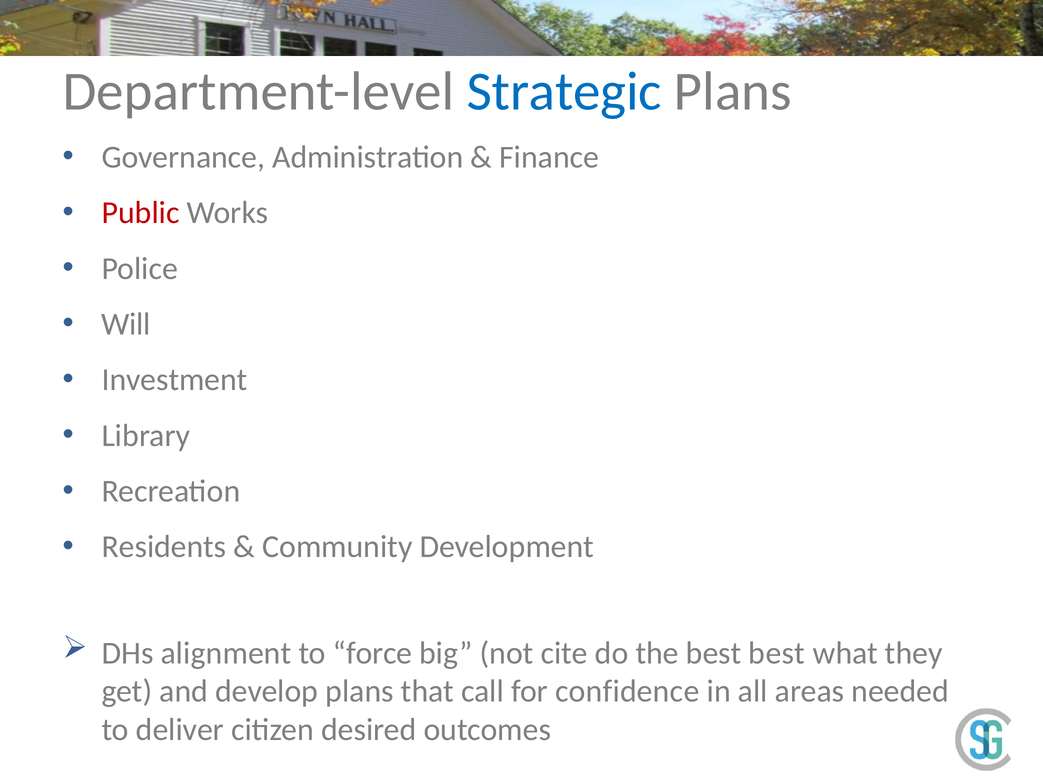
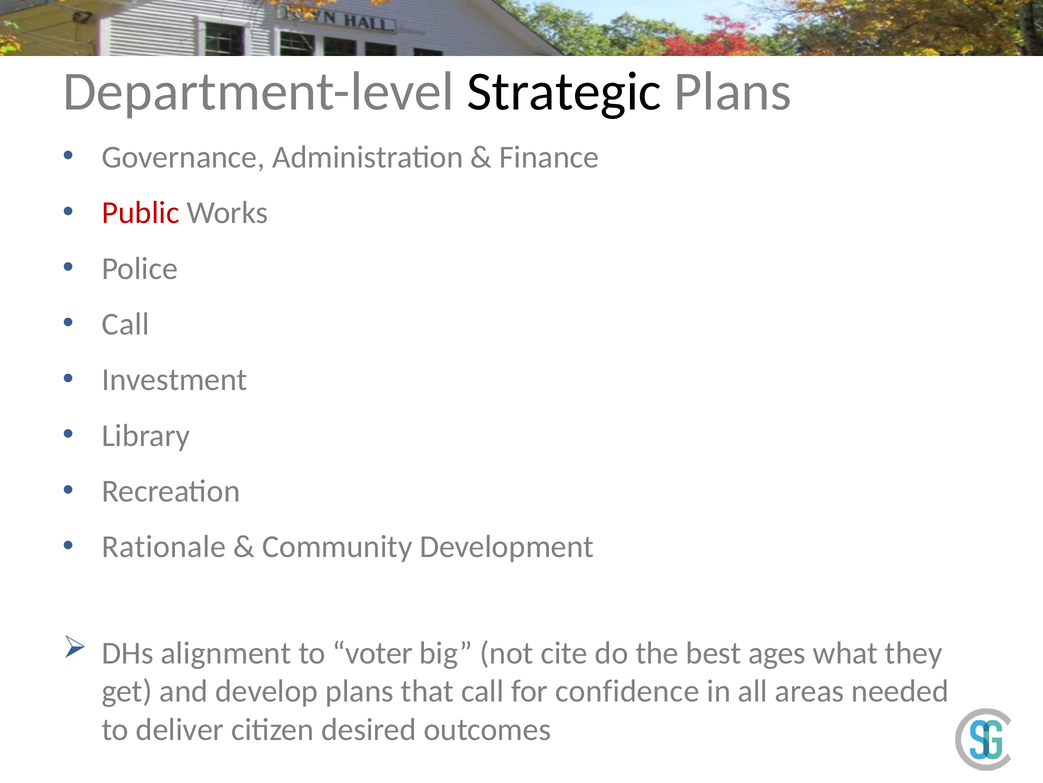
Strategic colour: blue -> black (564, 92)
Will: Will -> Call (126, 324)
Residents: Residents -> Rationale (164, 546)
force: force -> voter (373, 652)
best best: best -> ages (777, 652)
